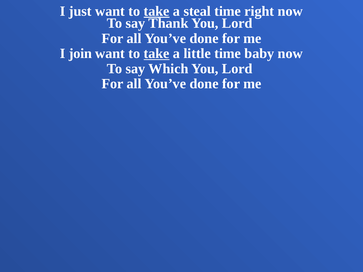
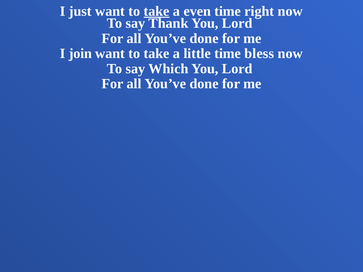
steal: steal -> even (197, 11)
take underline: present -> none (157, 54)
baby: baby -> bless (259, 54)
